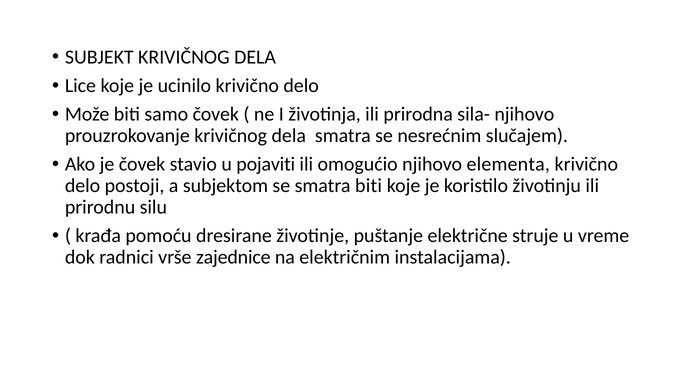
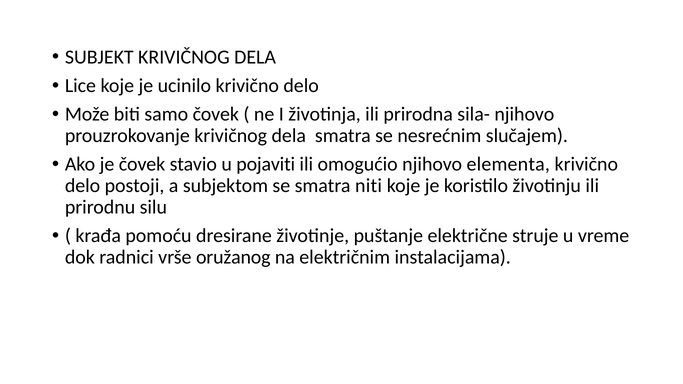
smatra biti: biti -> niti (369, 186)
zajednice: zajednice -> oružanog (233, 257)
